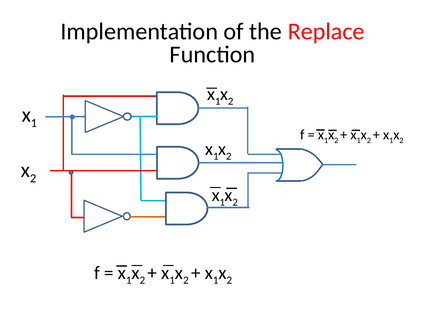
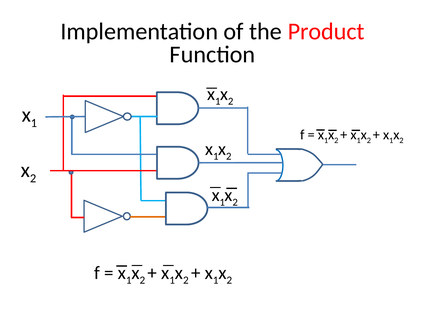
Replace: Replace -> Product (326, 31)
